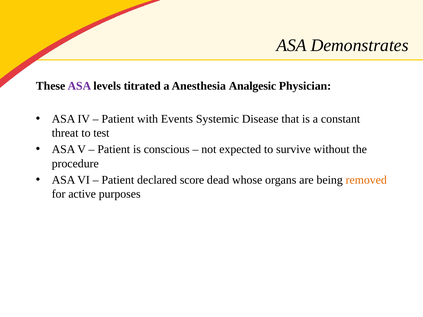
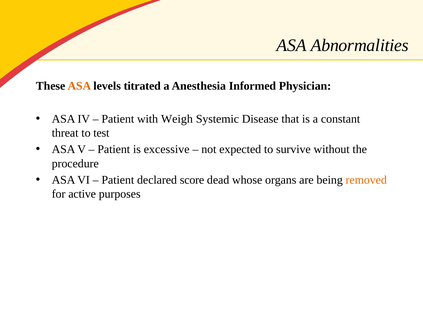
Demonstrates: Demonstrates -> Abnormalities (360, 45)
ASA colour: purple -> orange (79, 86)
Analgesic: Analgesic -> Informed (252, 86)
Events: Events -> Weigh (177, 119)
conscious: conscious -> excessive (167, 150)
